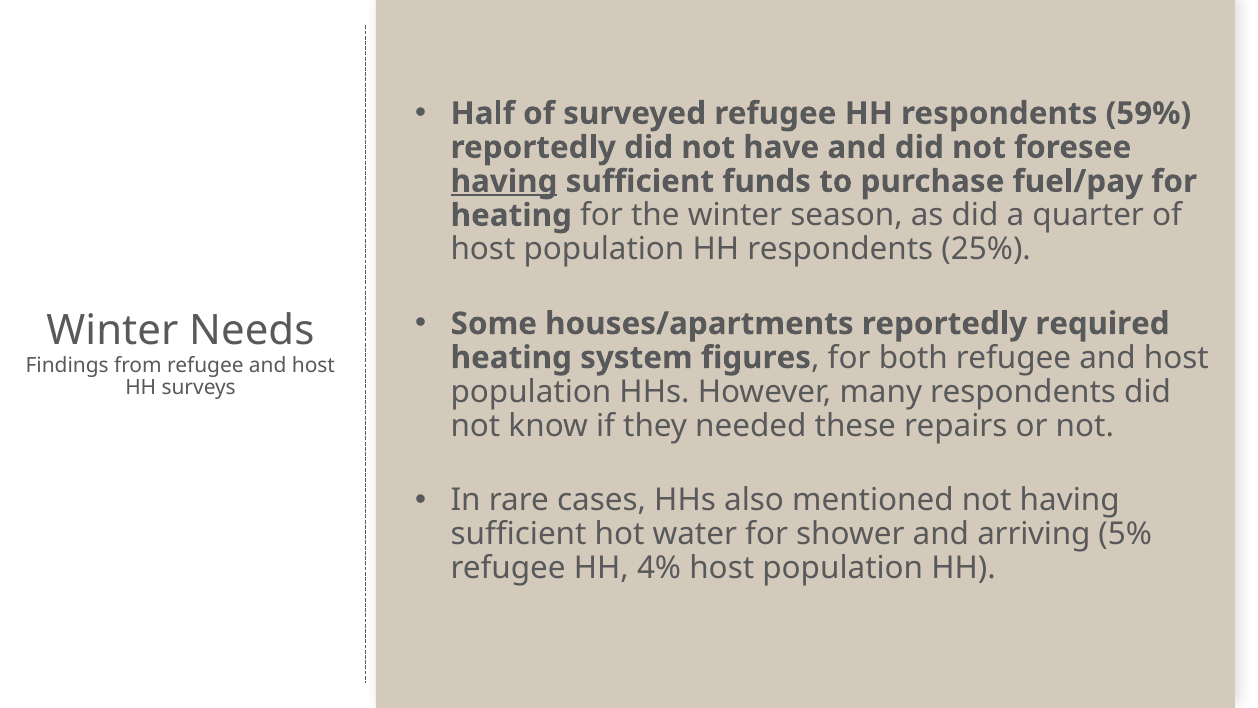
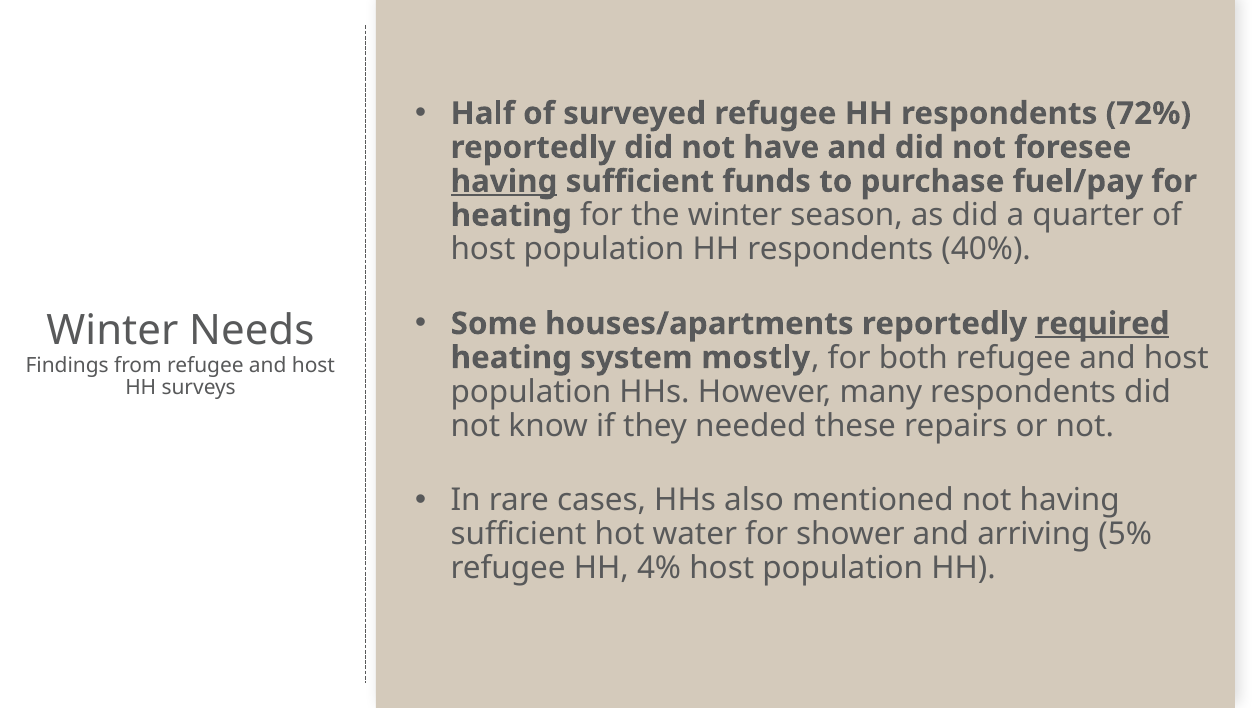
59%: 59% -> 72% (1148, 113)
25%: 25% -> 40% (986, 249)
required underline: none -> present (1102, 324)
figures: figures -> mostly (756, 358)
